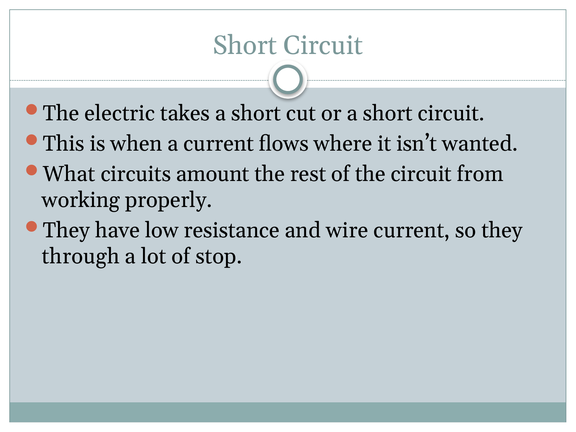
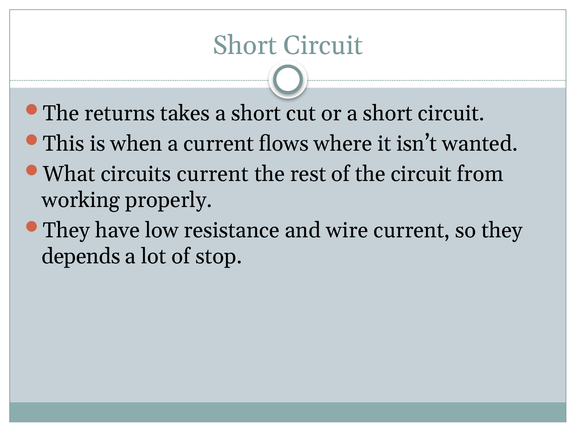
electric: electric -> returns (120, 114)
circuits amount: amount -> current (213, 174)
through: through -> depends (81, 256)
